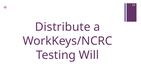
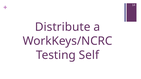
Will: Will -> Self (89, 55)
